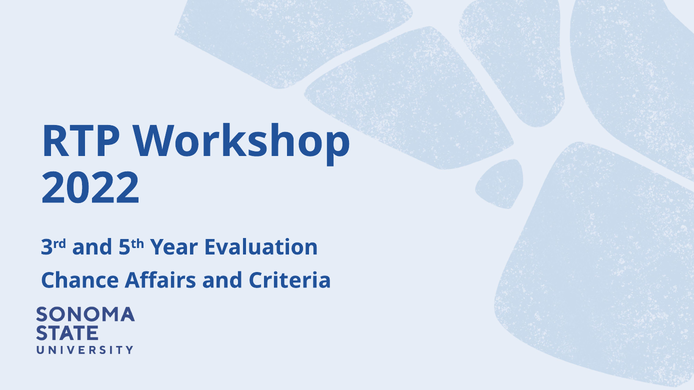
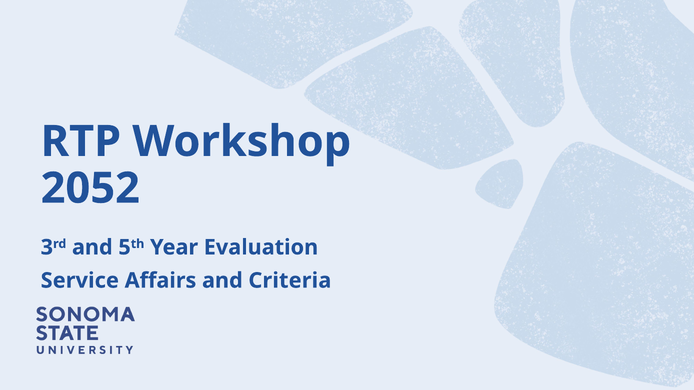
2022: 2022 -> 2052 (90, 189)
Chance: Chance -> Service (80, 281)
